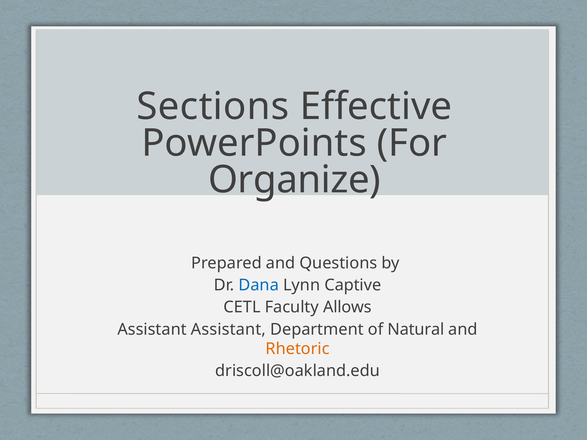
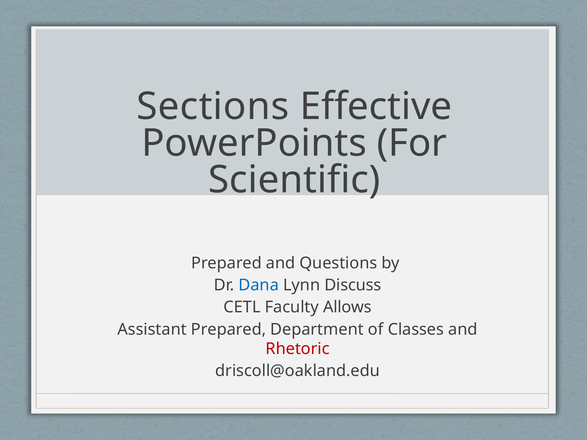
Organize: Organize -> Scientific (294, 180)
Captive: Captive -> Discuss (353, 285)
Assistant Assistant: Assistant -> Prepared (228, 330)
Natural: Natural -> Classes (416, 330)
Rhetoric colour: orange -> red (298, 349)
